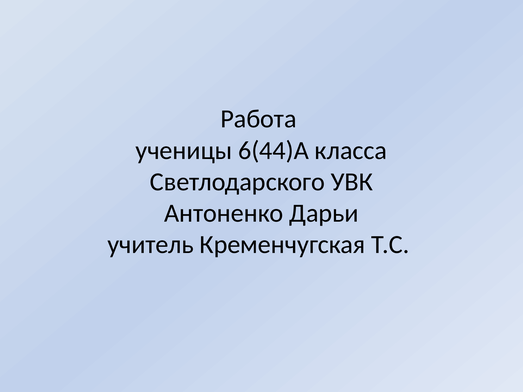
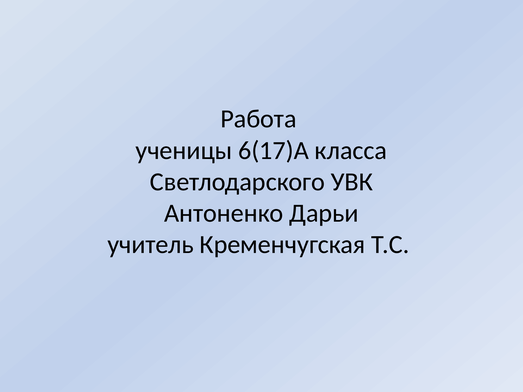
6(44)А: 6(44)А -> 6(17)А (273, 150)
